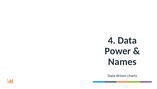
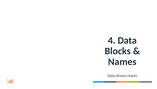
Power: Power -> Blocks (118, 51)
